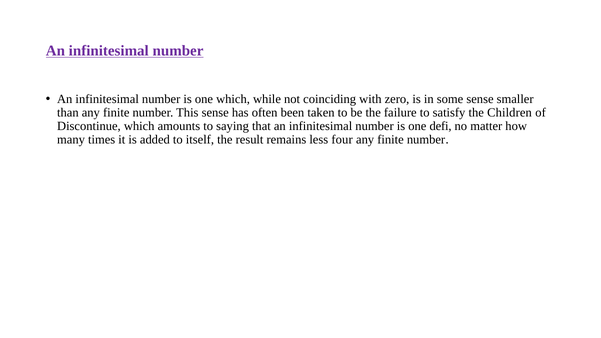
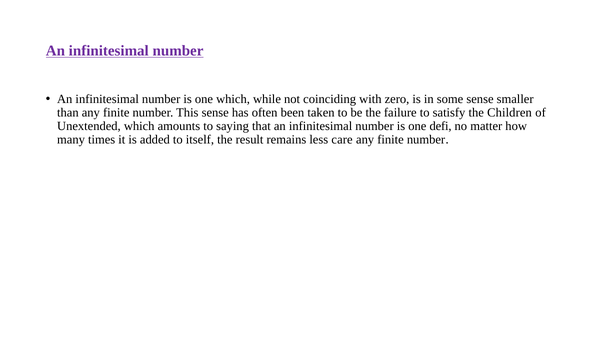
Discontinue: Discontinue -> Unextended (89, 126)
four: four -> care (342, 140)
